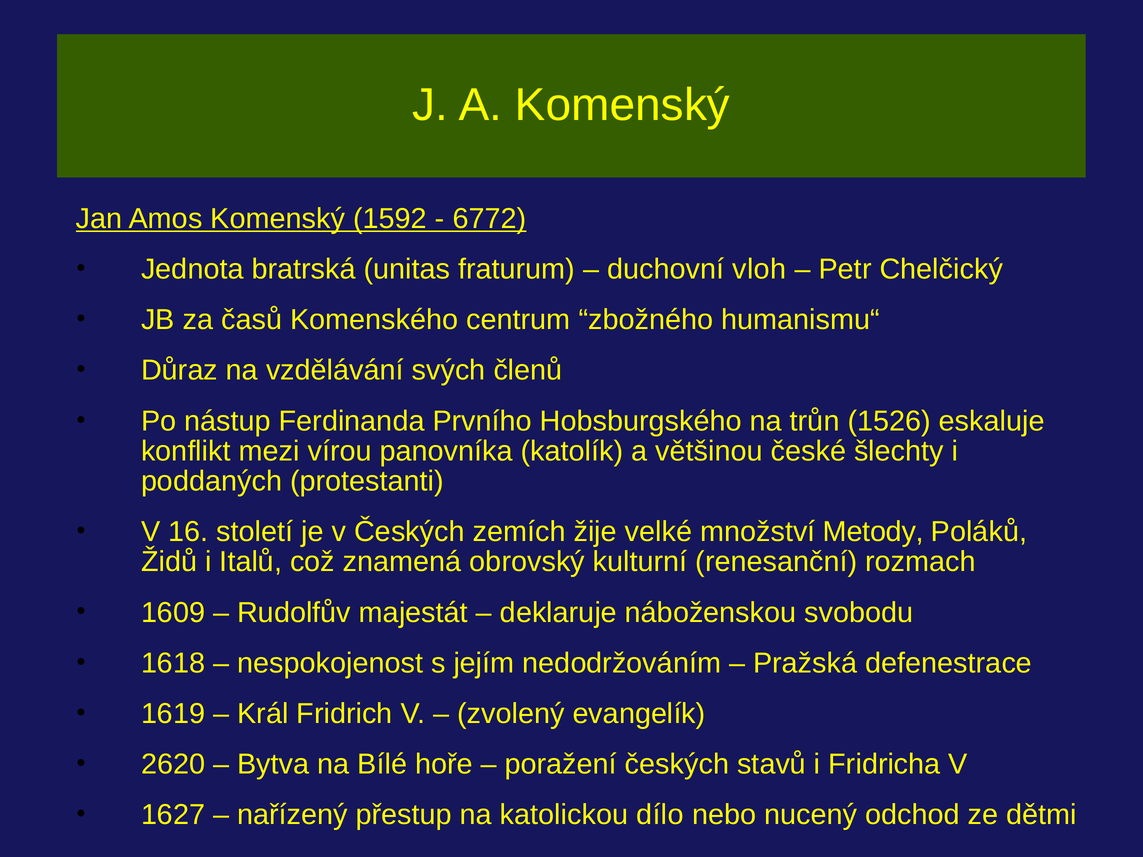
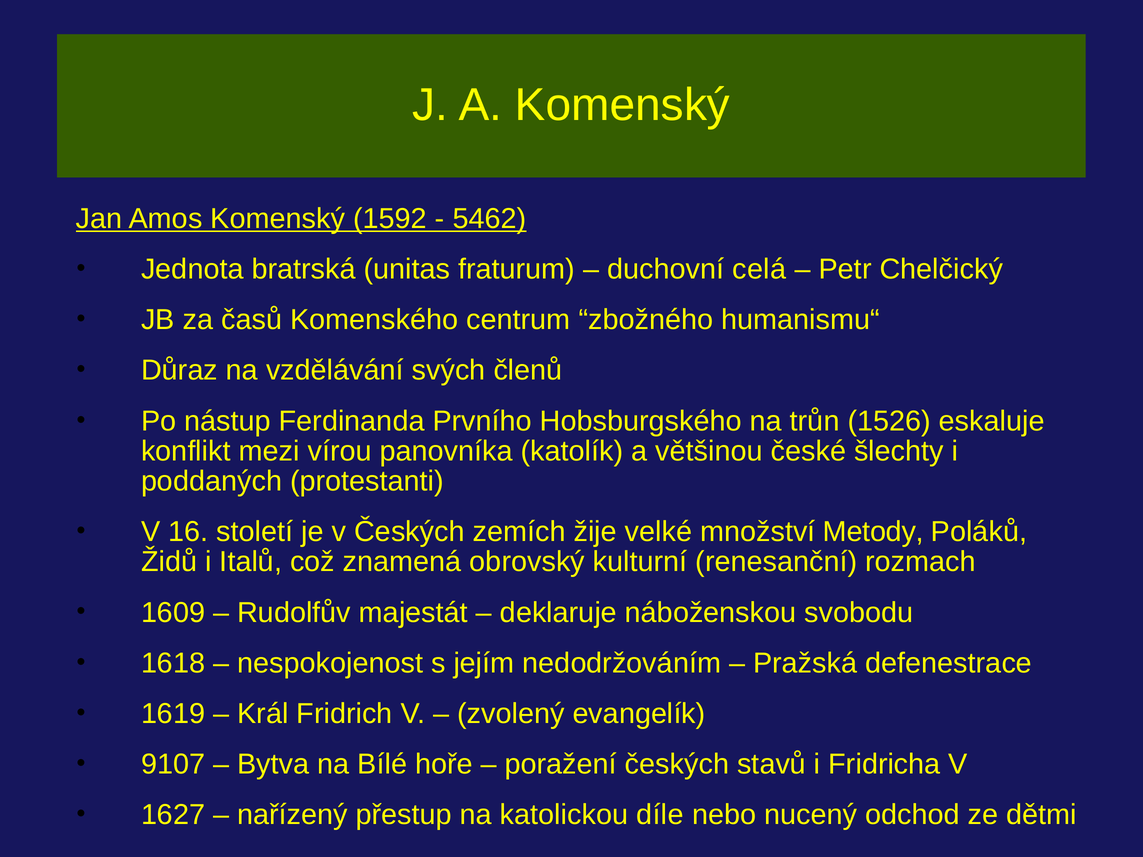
6772: 6772 -> 5462 (489, 219)
vloh: vloh -> celá (759, 269)
2620: 2620 -> 9107 (173, 764)
dílo: dílo -> díle (660, 815)
